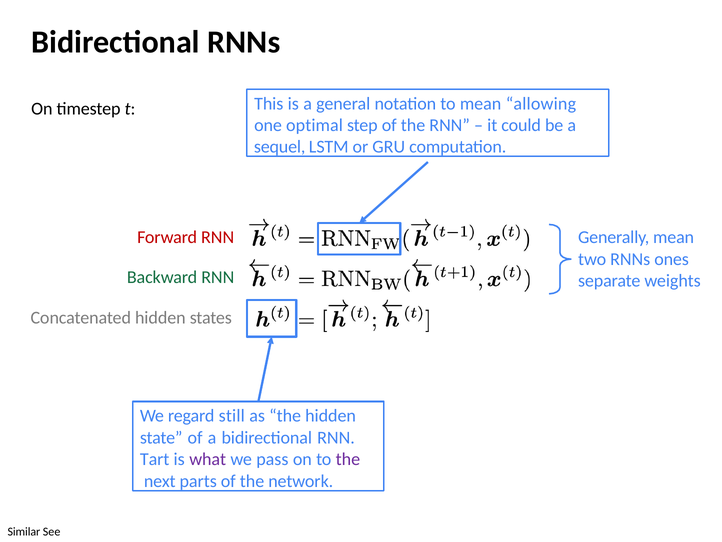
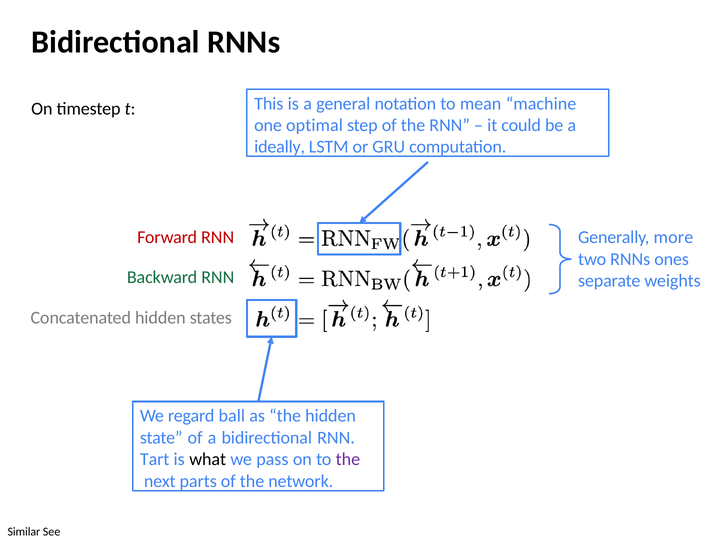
allowing: allowing -> machine (541, 103)
sequel: sequel -> ideally (280, 147)
Generally mean: mean -> more (673, 237)
still: still -> ball (232, 416)
what colour: purple -> black (208, 459)
